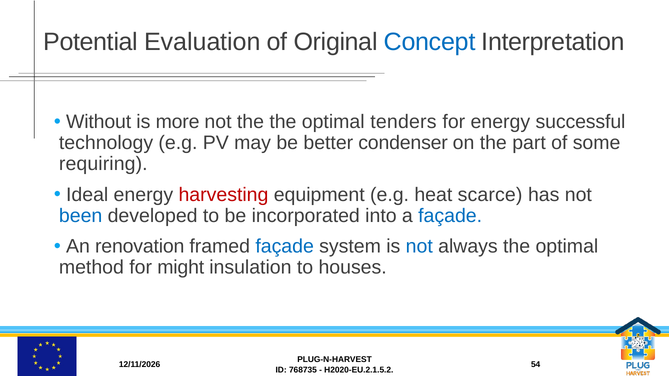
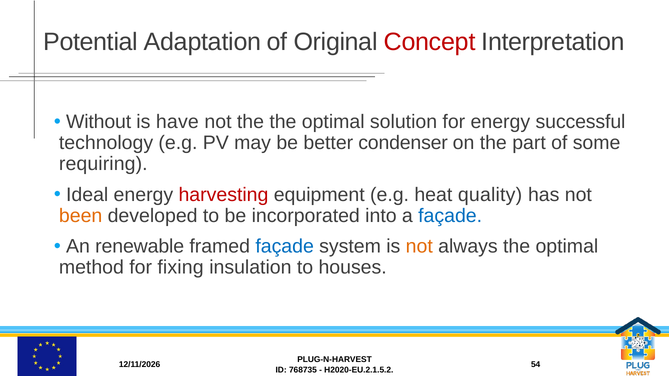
Evaluation: Evaluation -> Adaptation (203, 42)
Concept colour: blue -> red (430, 42)
more: more -> have (177, 122)
tenders: tenders -> solution (404, 122)
scarce: scarce -> quality (490, 195)
been colour: blue -> orange (81, 216)
renovation: renovation -> renewable (140, 247)
not colour: blue -> orange (419, 247)
might: might -> fixing (181, 268)
